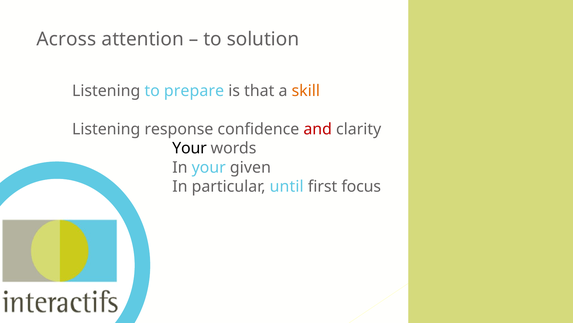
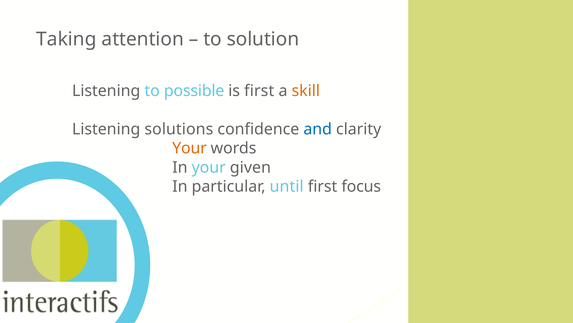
Across: Across -> Taking (66, 39)
prepare: prepare -> possible (194, 91)
is that: that -> first (259, 91)
response: response -> solutions (179, 129)
and colour: red -> blue (318, 129)
Your colour: black -> orange (190, 148)
